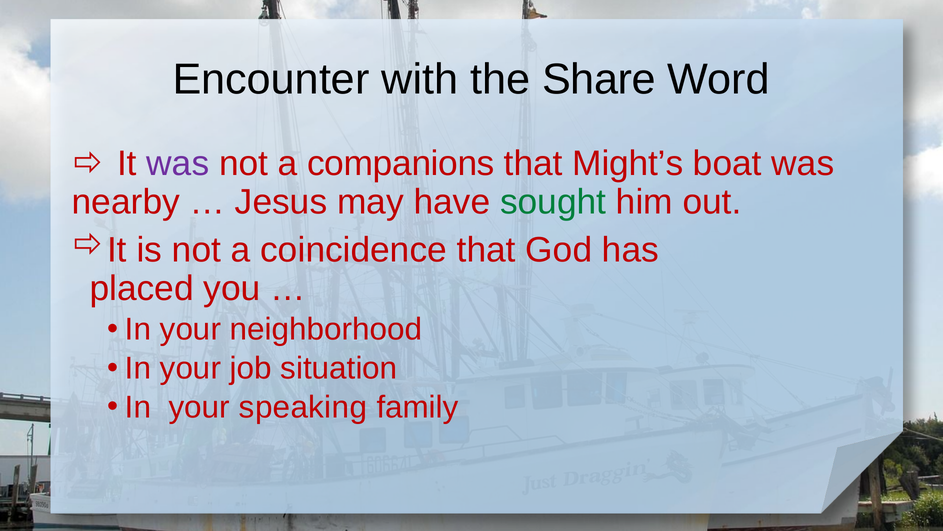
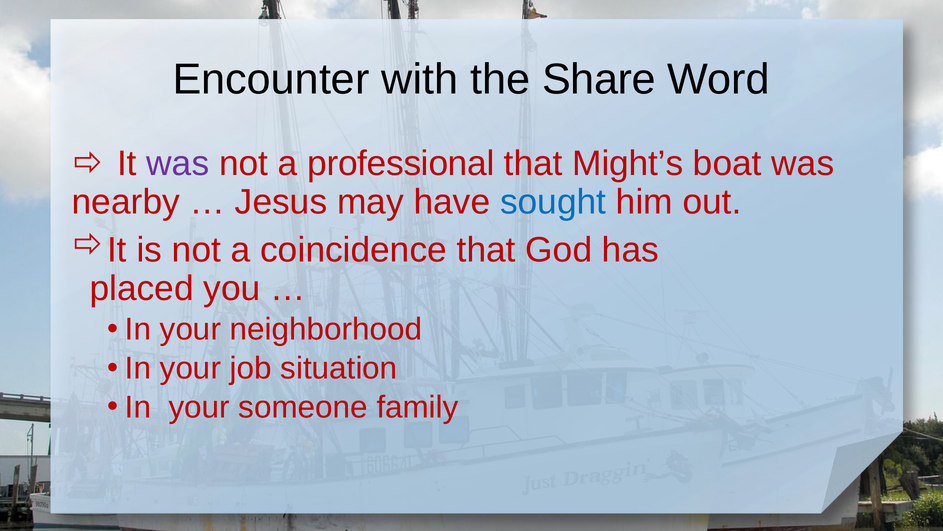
companions: companions -> professional (401, 164)
sought colour: green -> blue (553, 202)
speaking: speaking -> someone (303, 407)
